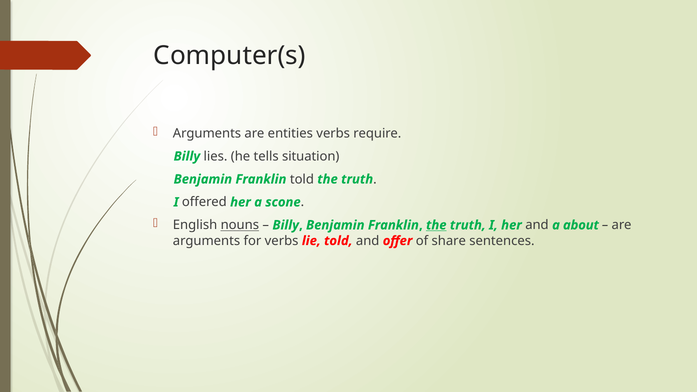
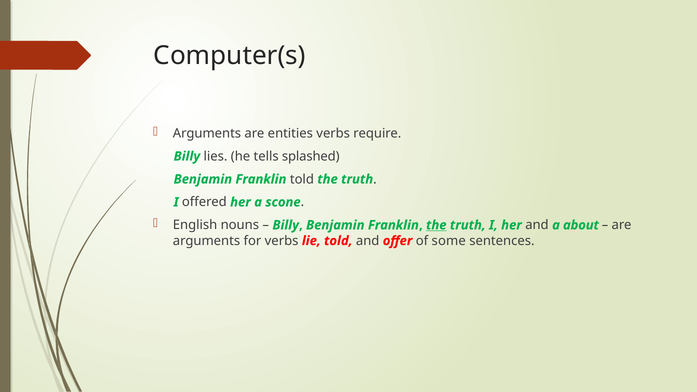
situation: situation -> splashed (311, 156)
nouns underline: present -> none (240, 225)
share: share -> some (449, 241)
